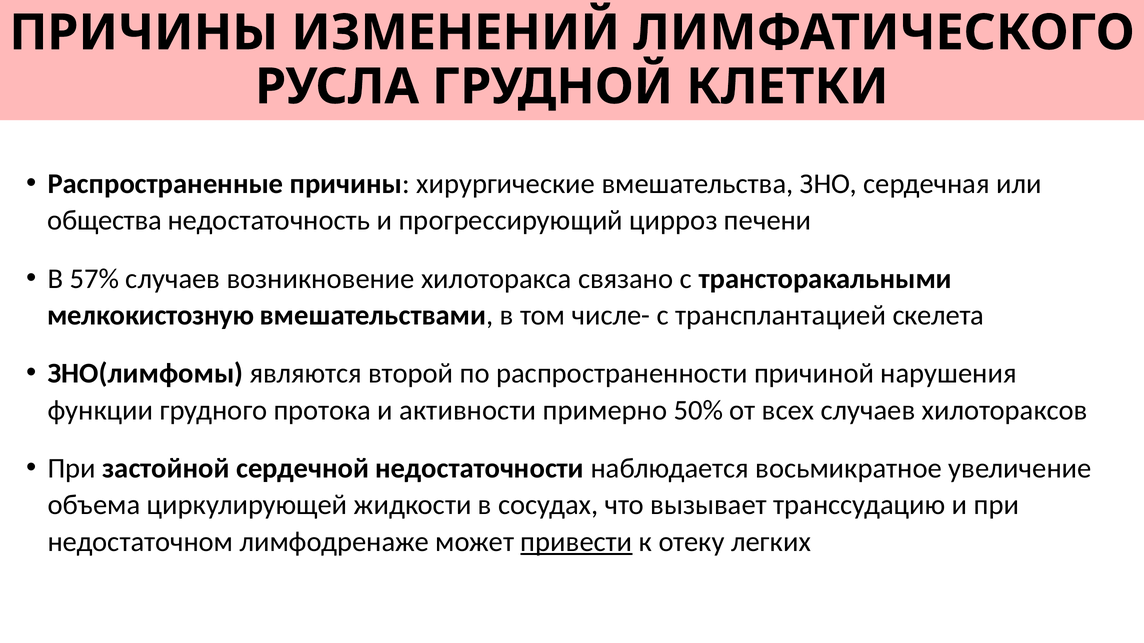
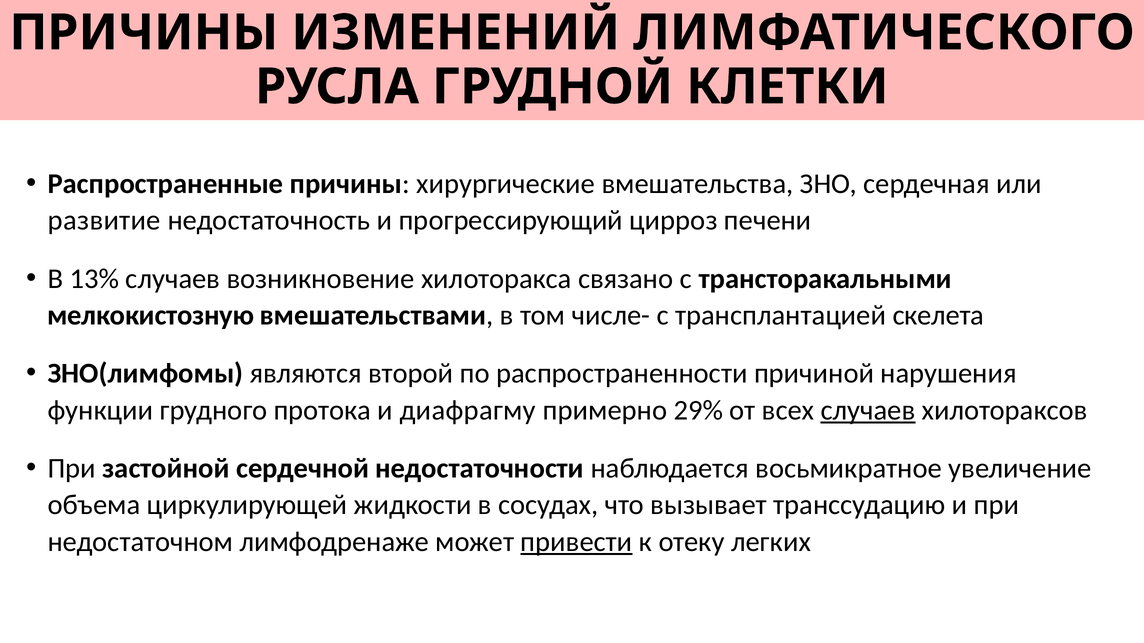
общества: общества -> развитие (104, 221)
57%: 57% -> 13% (94, 279)
активности: активности -> диафрагму (468, 411)
50%: 50% -> 29% (698, 411)
случаев underline: none -> present (868, 411)
